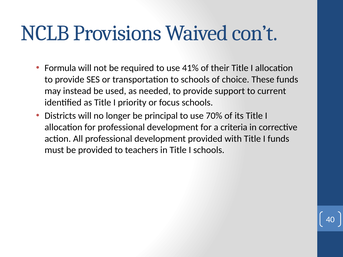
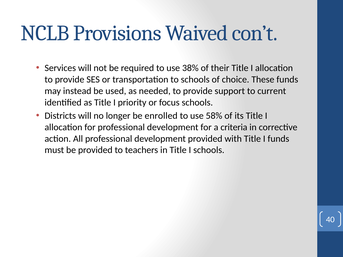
Formula: Formula -> Services (60, 68)
41%: 41% -> 38% (190, 68)
principal: principal -> enrolled (161, 116)
70%: 70% -> 58% (214, 116)
